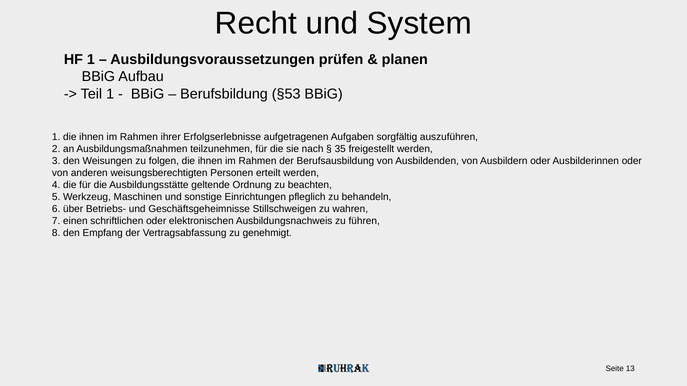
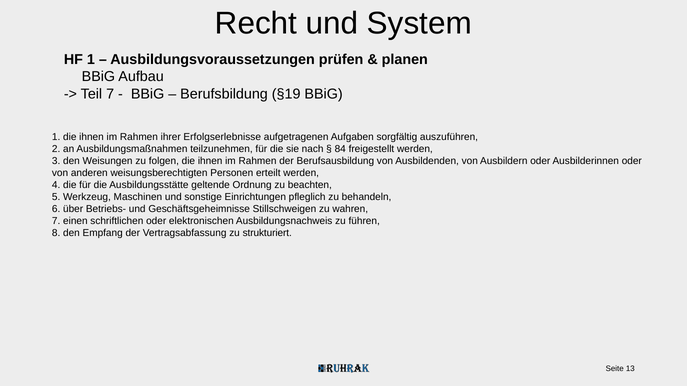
Teil 1: 1 -> 7 (110, 94)
§53: §53 -> §19 (286, 94)
35: 35 -> 84 (340, 149)
genehmigt: genehmigt -> strukturiert (267, 233)
